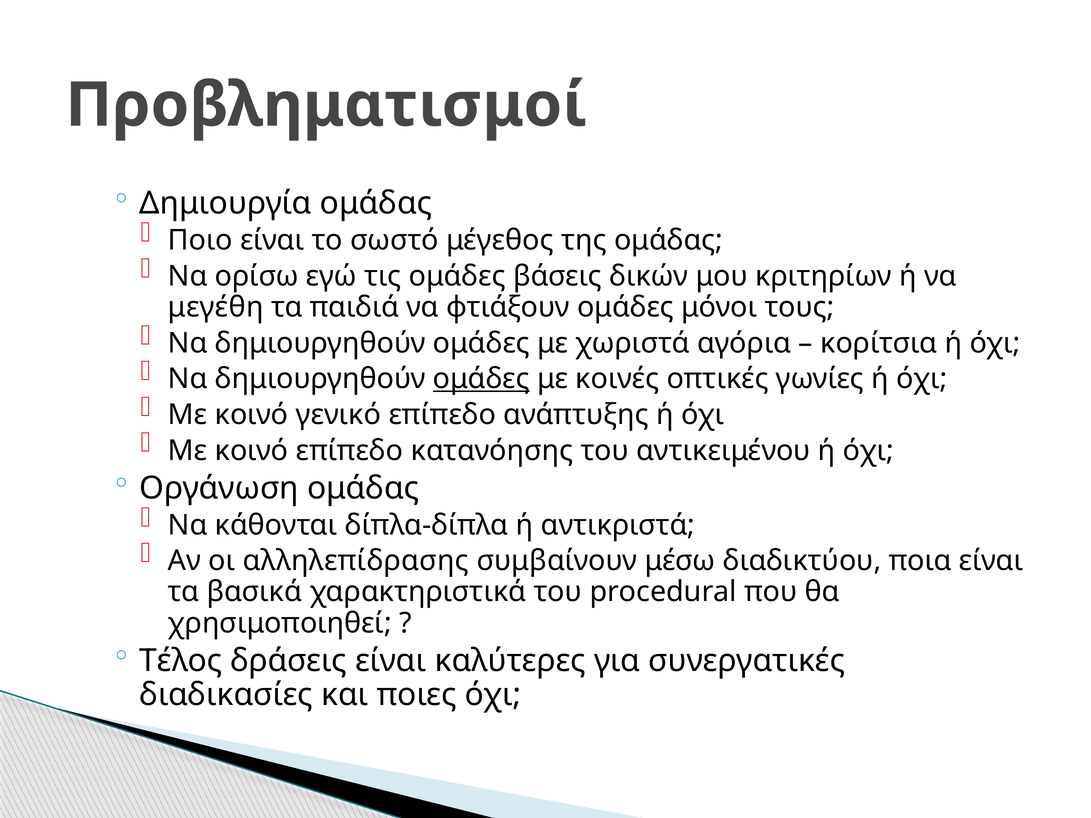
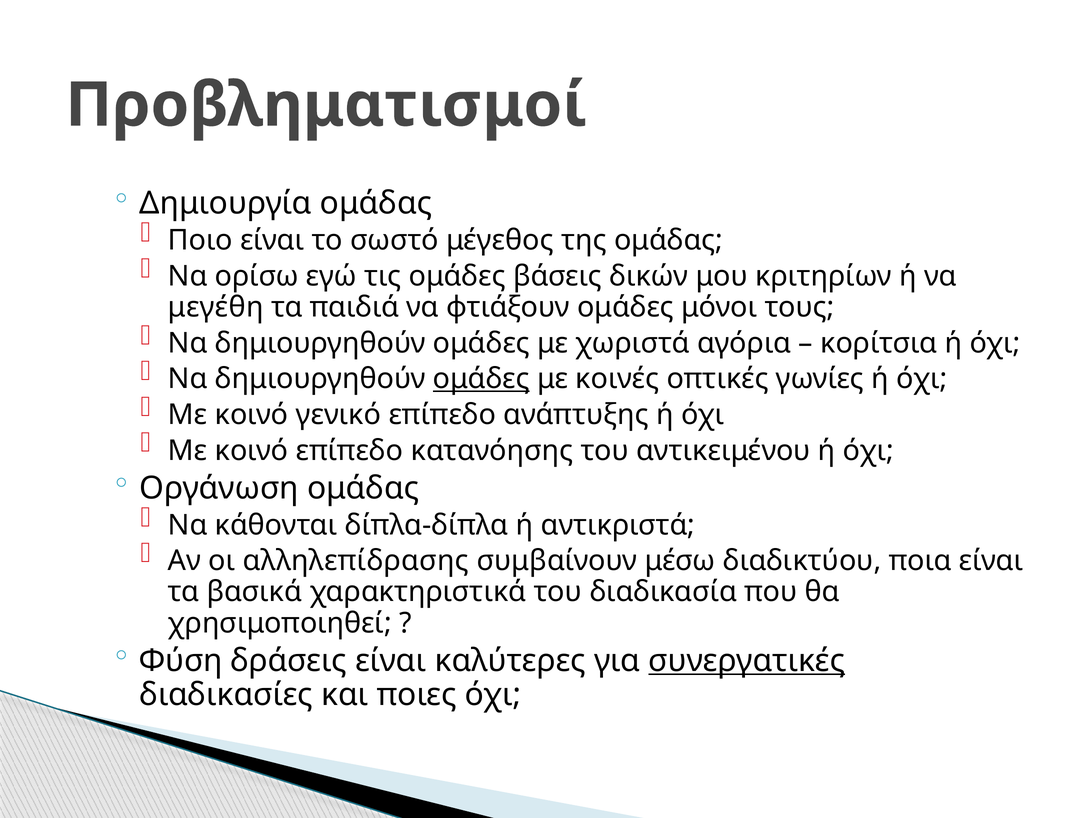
procedural: procedural -> διαδικασία (663, 592)
Τέλος: Τέλος -> Φύση (181, 661)
συνεργατικές underline: none -> present (747, 661)
